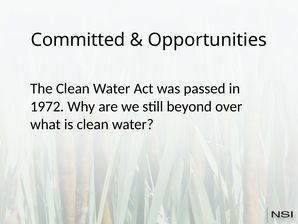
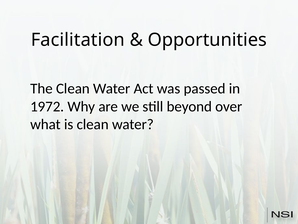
Committed: Committed -> Facilitation (78, 40)
